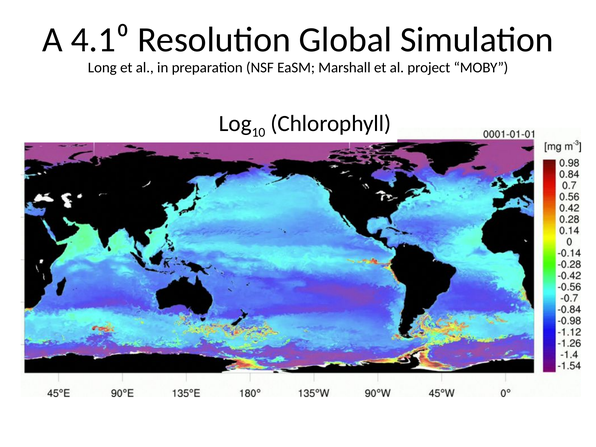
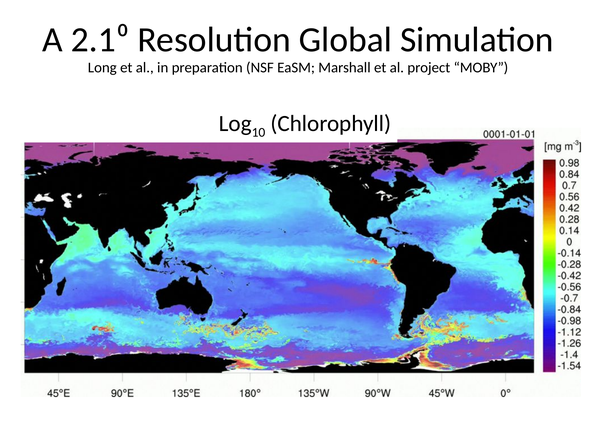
4.1⁰: 4.1⁰ -> 2.1⁰ (100, 40)
